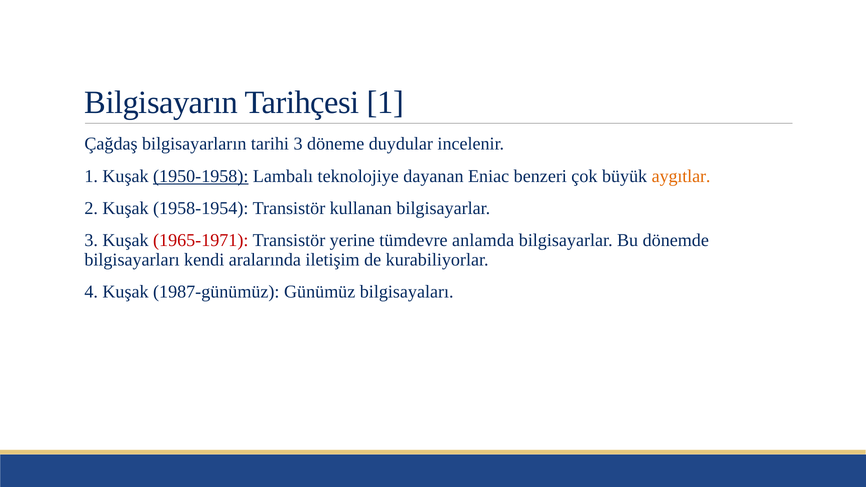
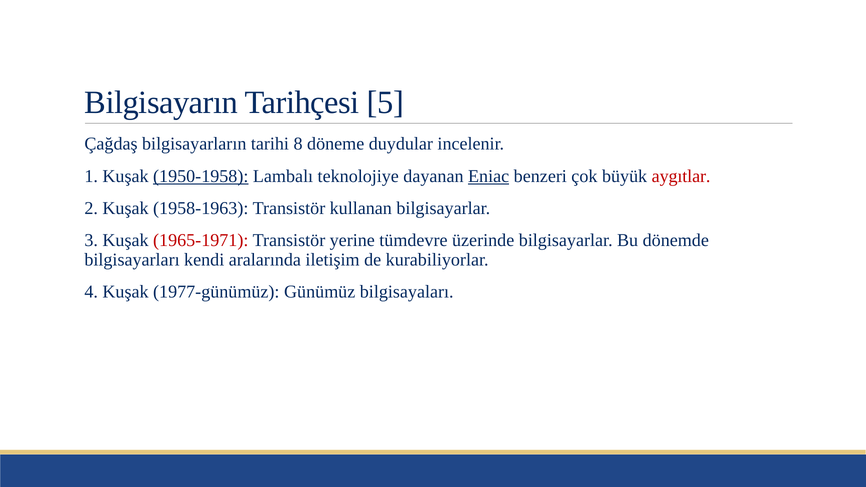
Tarihçesi 1: 1 -> 5 (385, 103)
tarihi 3: 3 -> 8 (298, 144)
Eniac underline: none -> present (489, 176)
aygıtlar colour: orange -> red (681, 176)
1958-1954: 1958-1954 -> 1958-1963 (201, 208)
anlamda: anlamda -> üzerinde (483, 240)
1987-günümüz: 1987-günümüz -> 1977-günümüz (216, 292)
